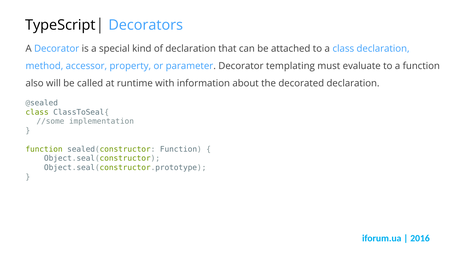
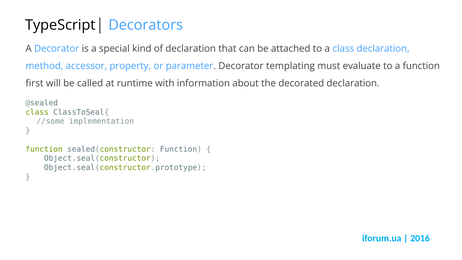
also: also -> first (34, 83)
